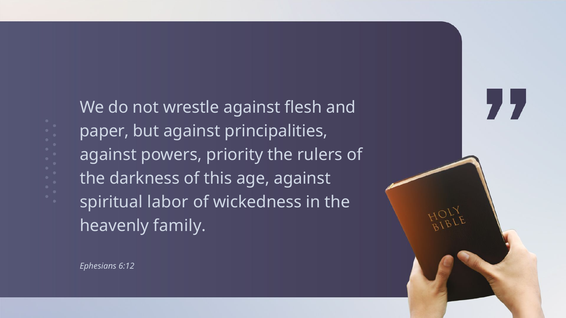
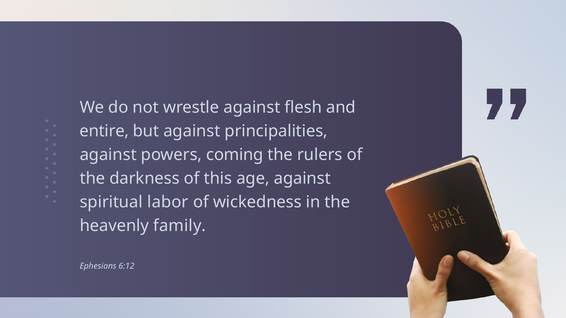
paper: paper -> entire (104, 131)
priority: priority -> coming (235, 155)
